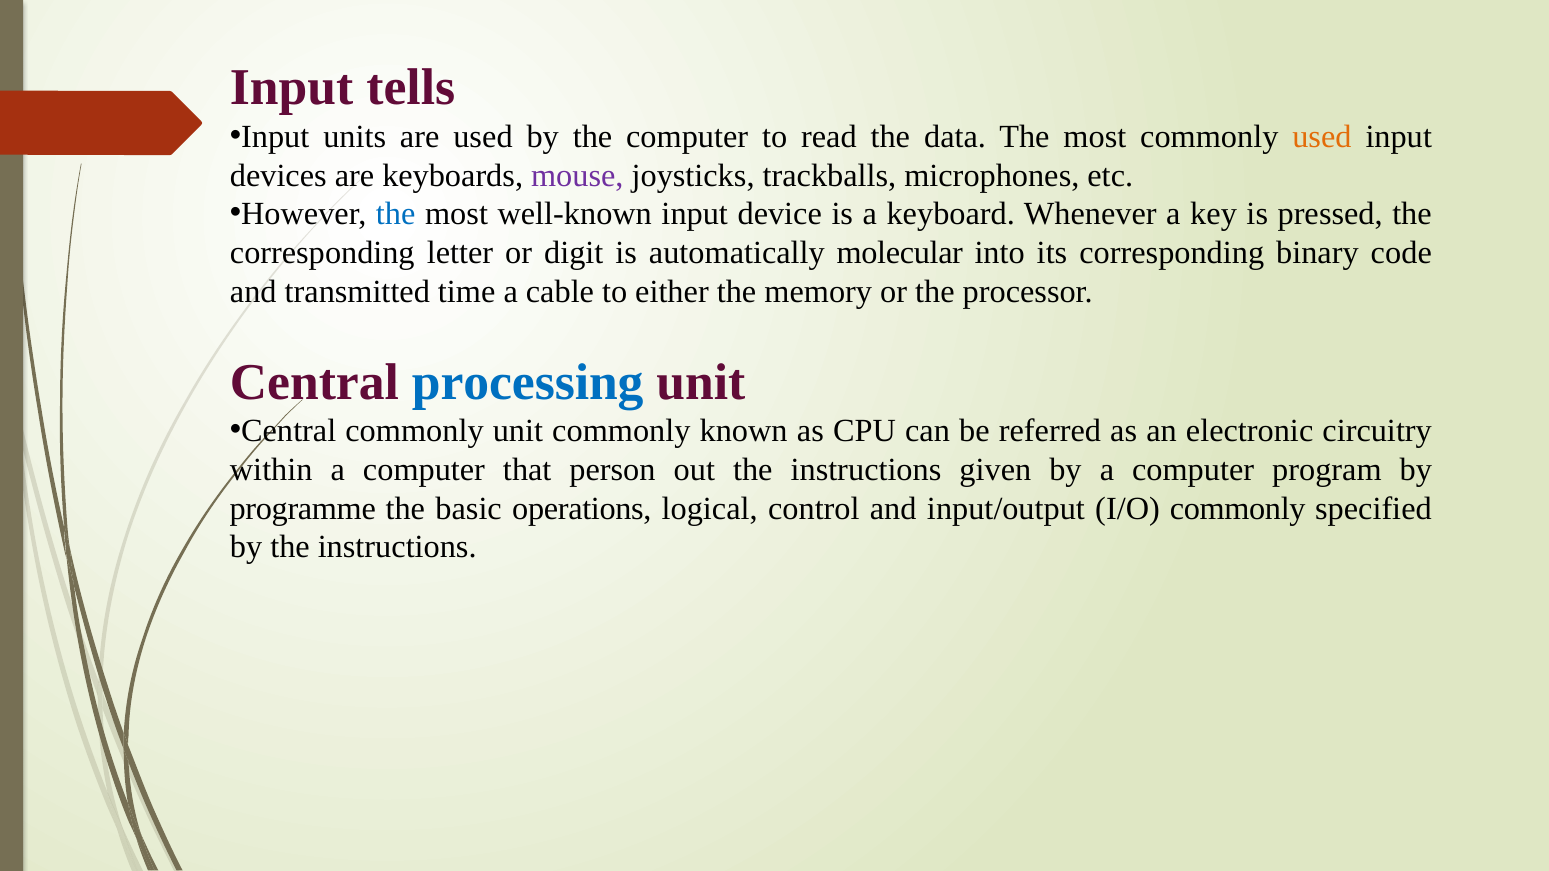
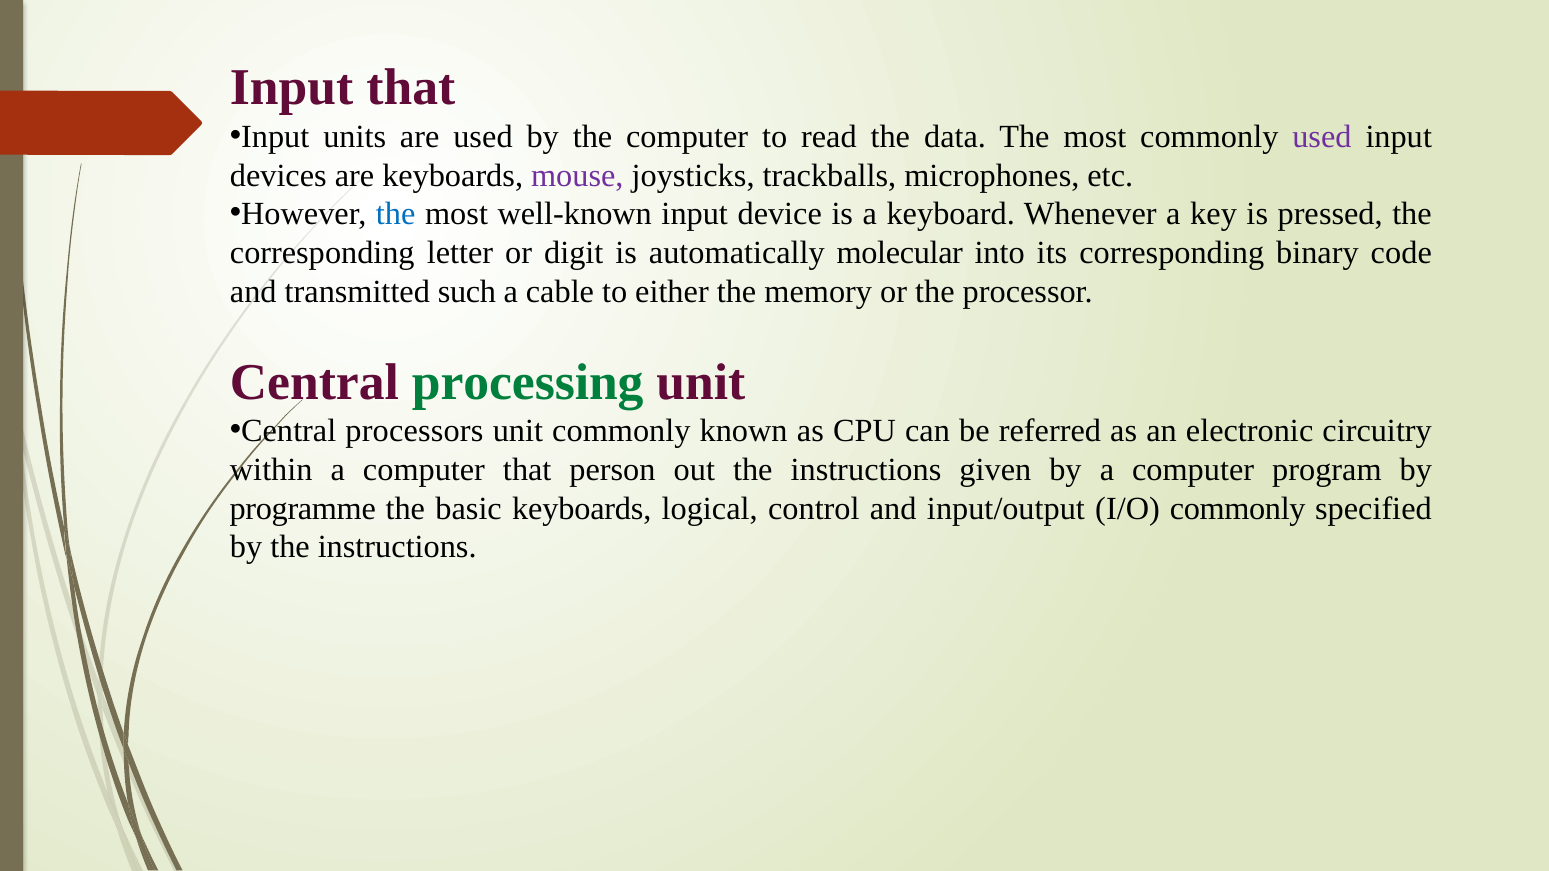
Input tells: tells -> that (411, 88)
used colour: orange -> purple (1322, 137)
time: time -> such (467, 292)
processing colour: blue -> green (528, 382)
Central commonly: commonly -> processors (414, 431)
basic operations: operations -> keyboards (582, 509)
